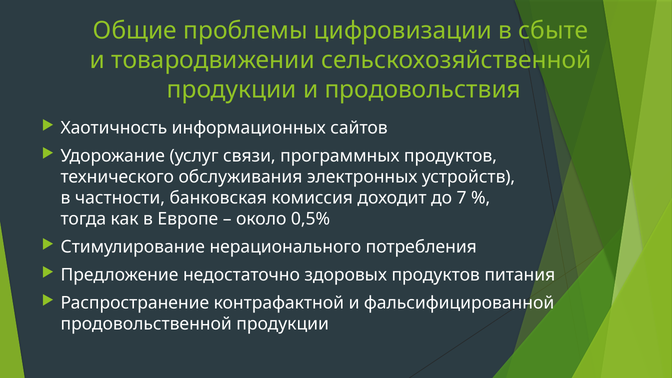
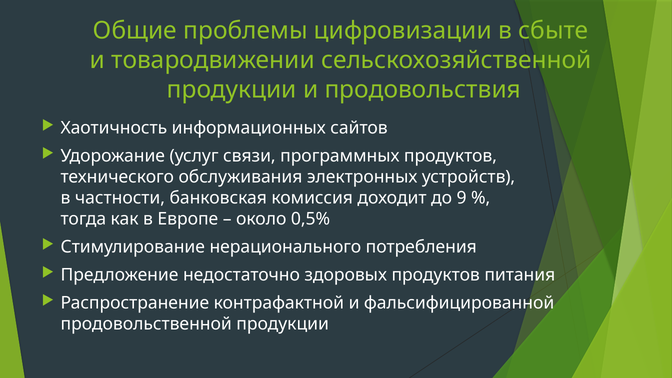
7: 7 -> 9 (462, 198)
